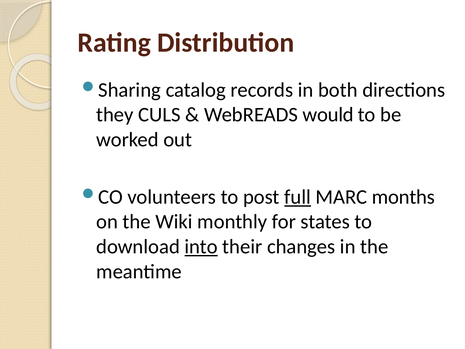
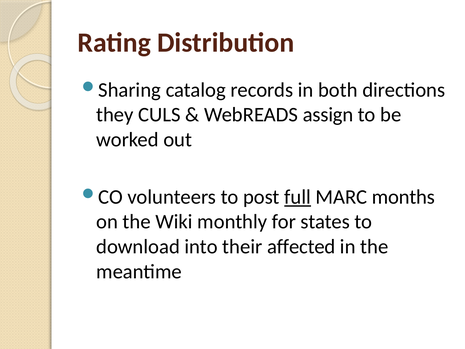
would: would -> assign (328, 115)
into underline: present -> none (201, 246)
changes: changes -> affected (301, 246)
